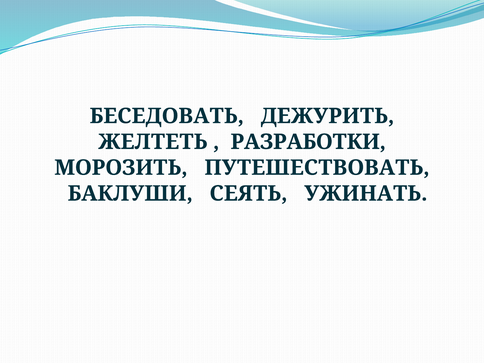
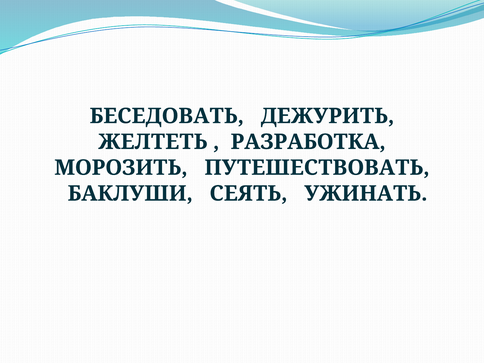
РАЗРАБОТКИ: РАЗРАБОТКИ -> РАЗРАБОТКА (308, 142)
